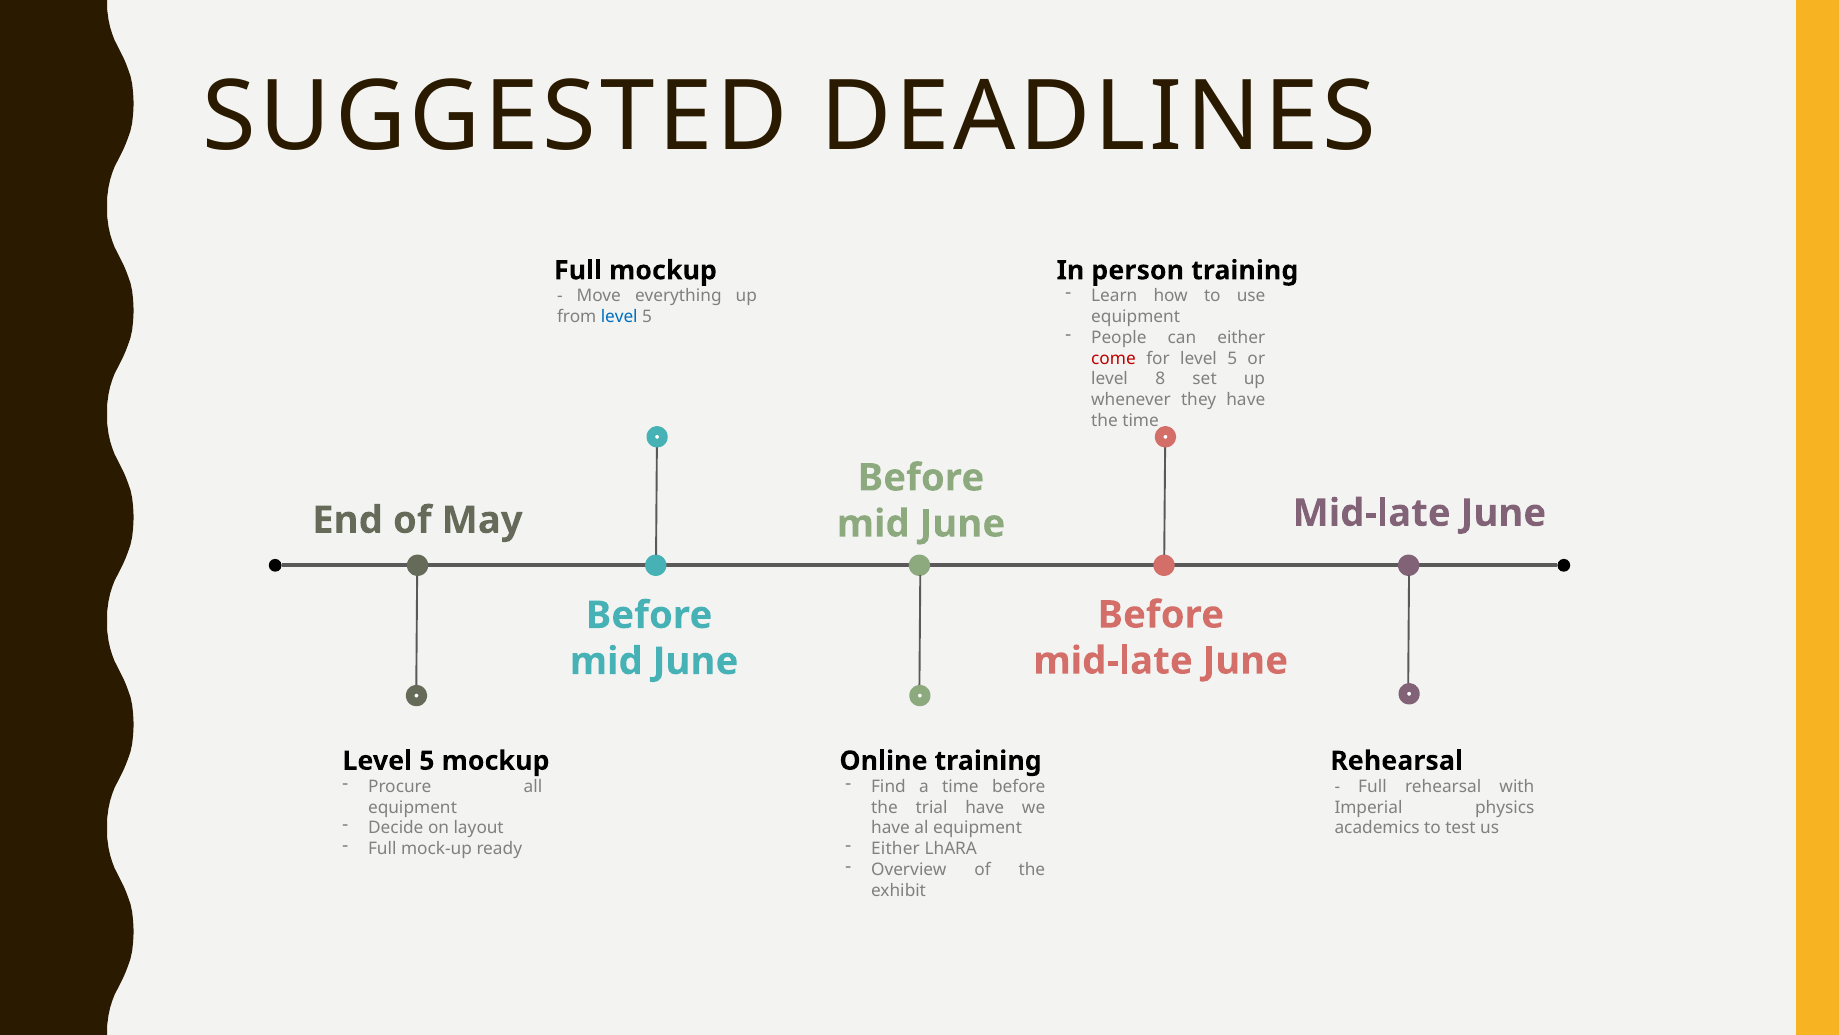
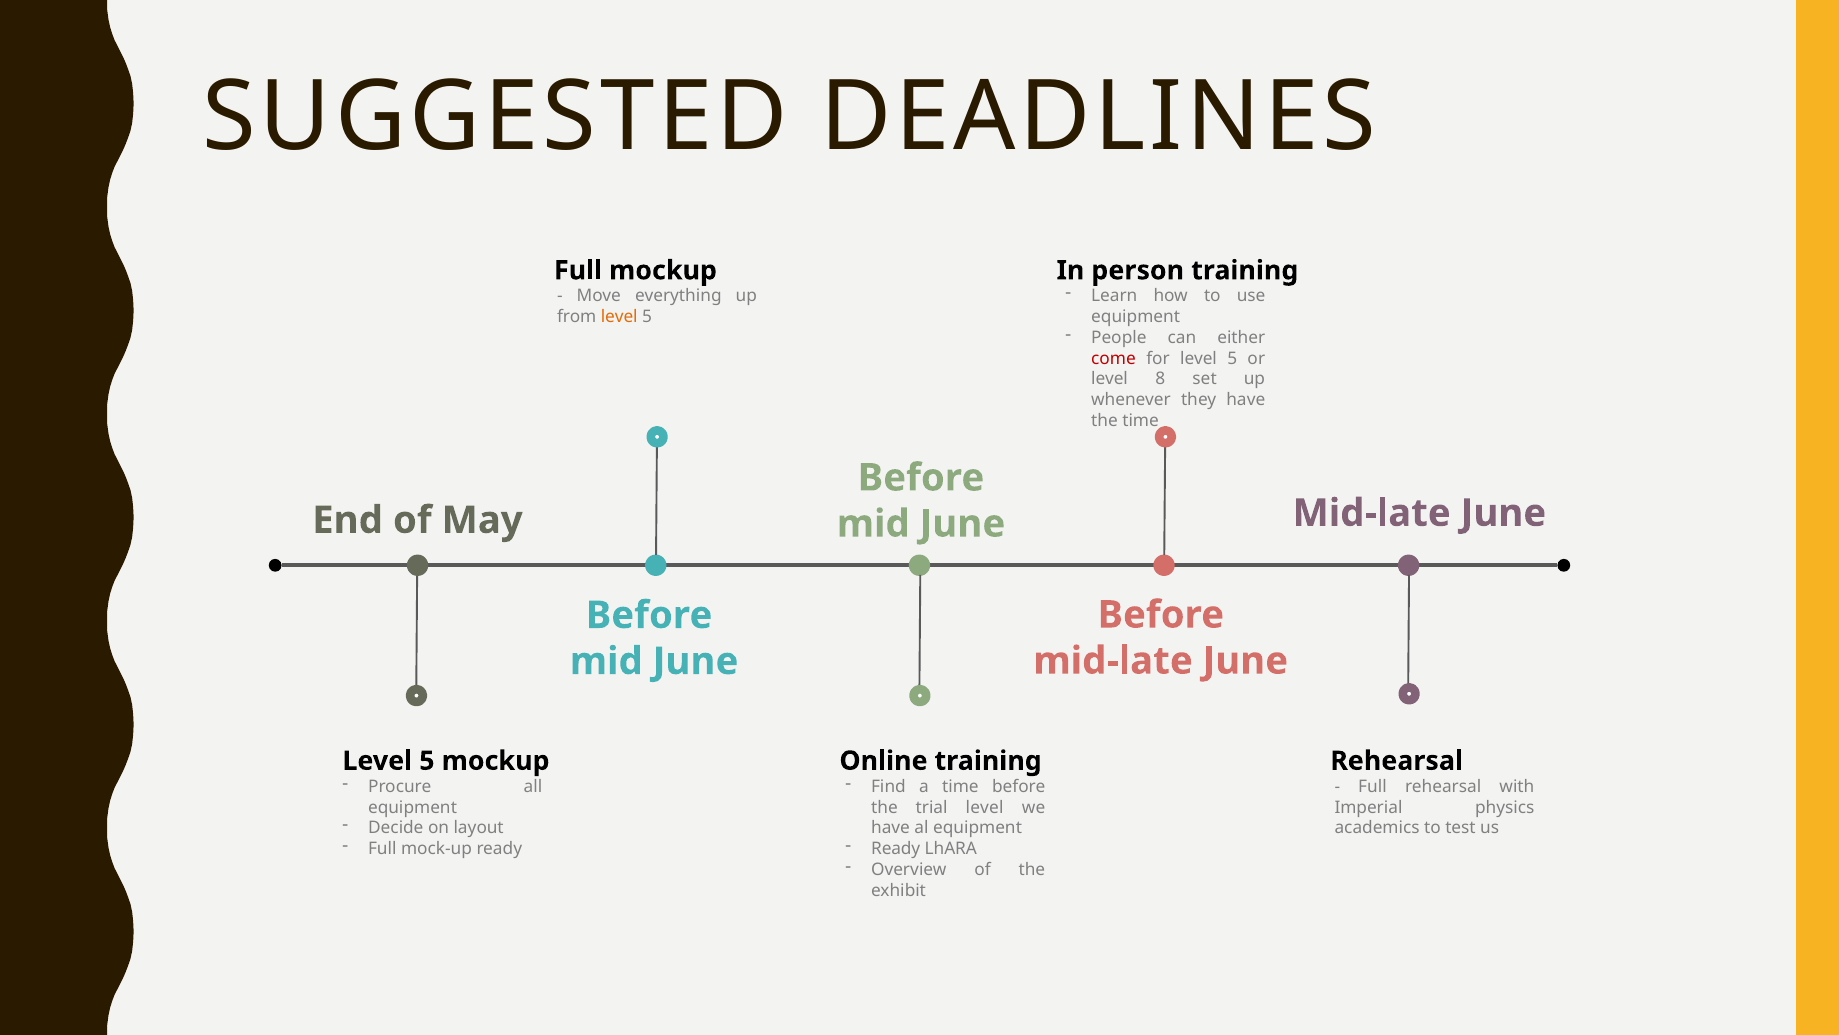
level colour: blue -> orange (619, 317)
trial have: have -> level (985, 807)
Either: Either -> Ready (896, 848)
